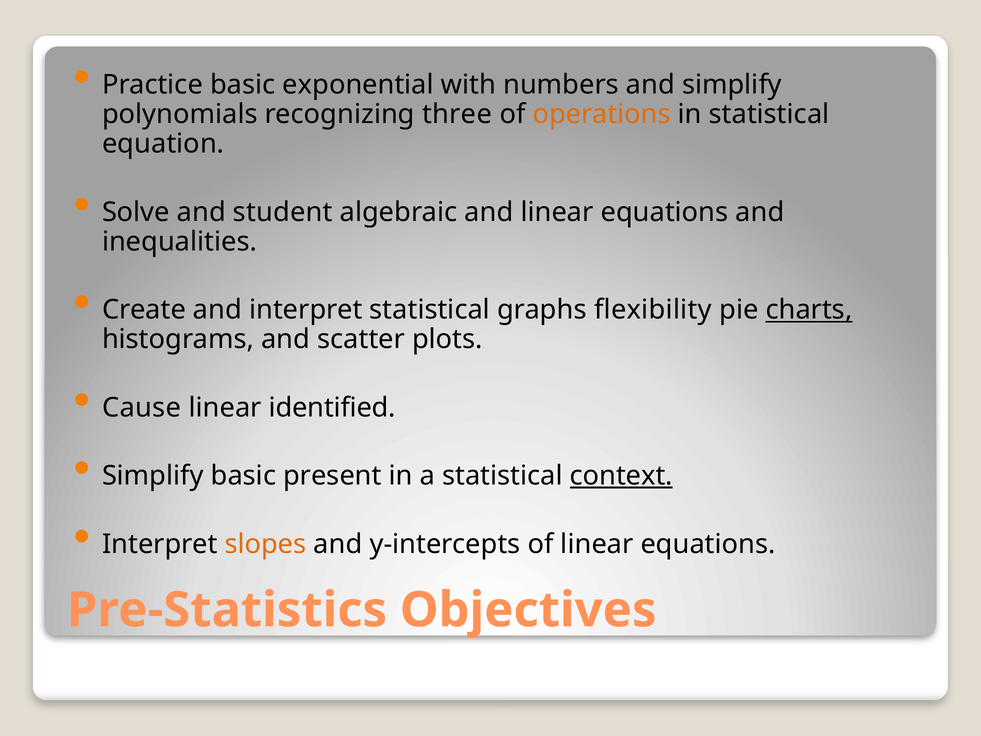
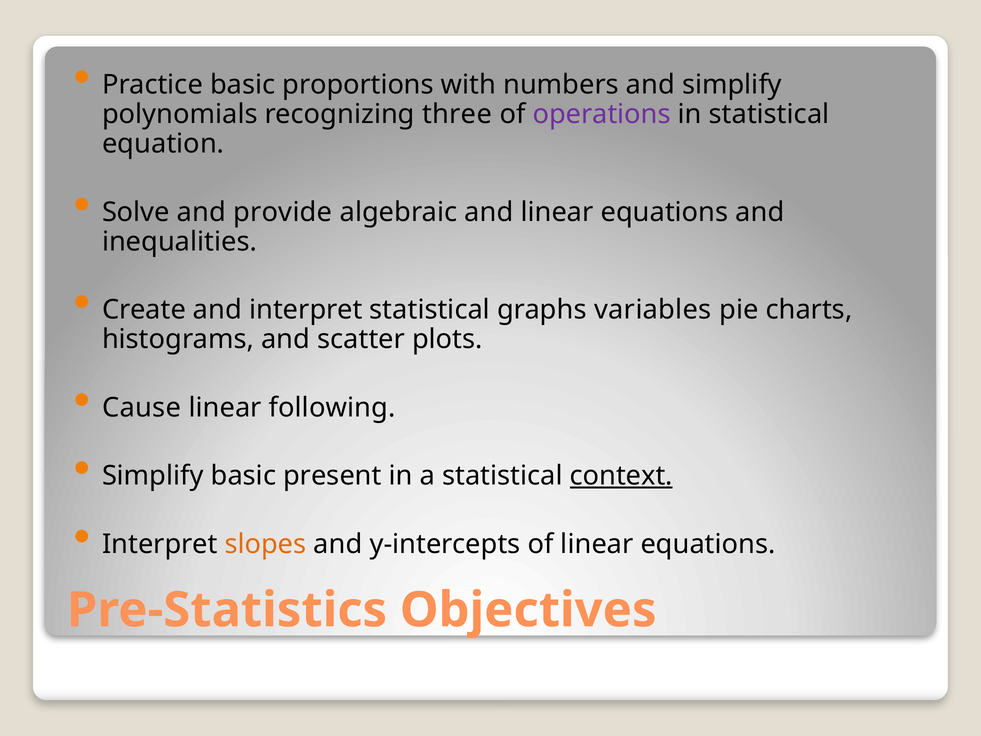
exponential: exponential -> proportions (358, 85)
operations colour: orange -> purple (602, 114)
student: student -> provide (283, 212)
flexibility: flexibility -> variables (653, 310)
charts underline: present -> none (809, 310)
identified: identified -> following (332, 407)
